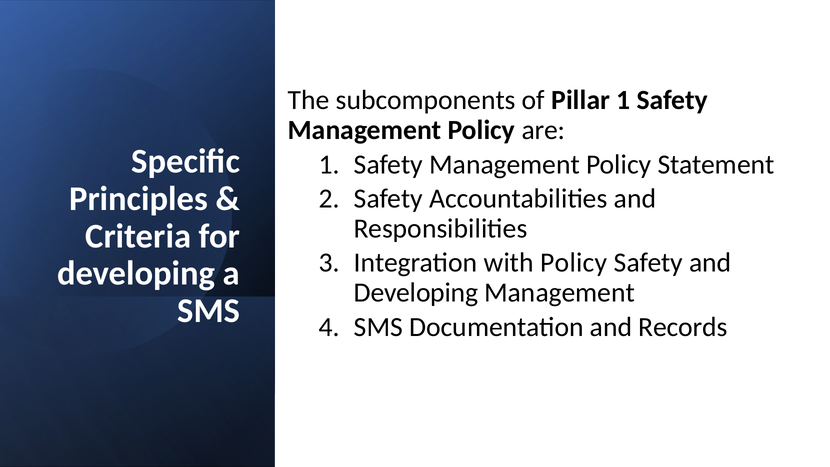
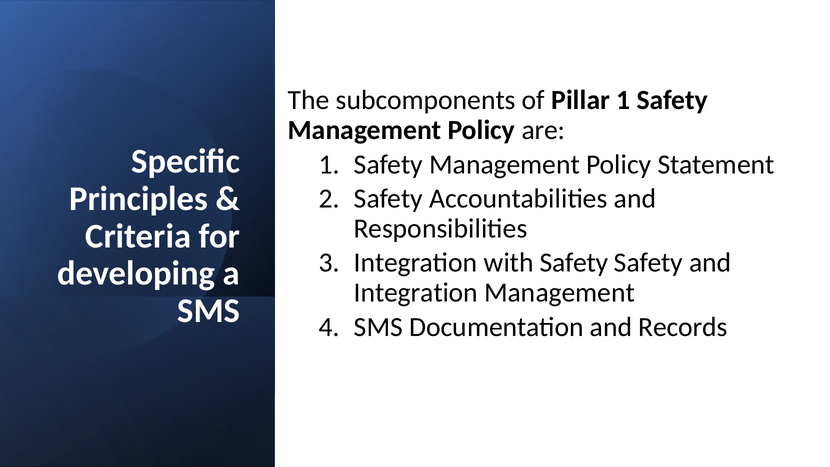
with Policy: Policy -> Safety (574, 263)
Developing: Developing -> Integration (416, 293)
